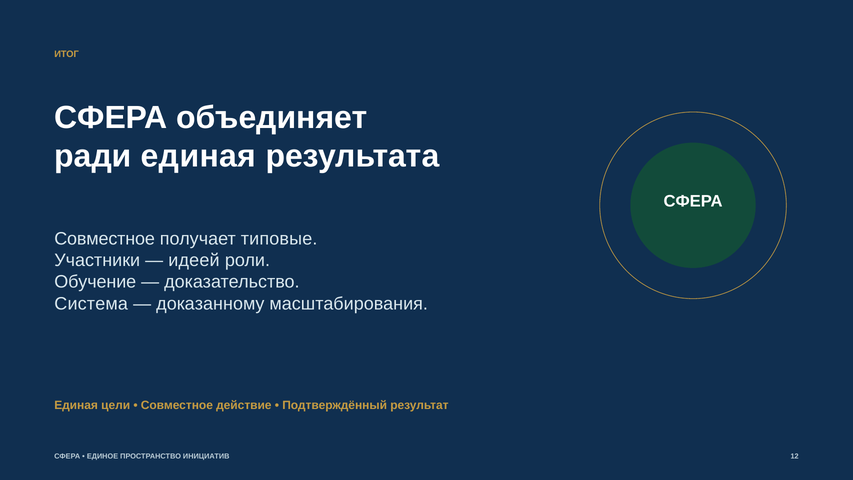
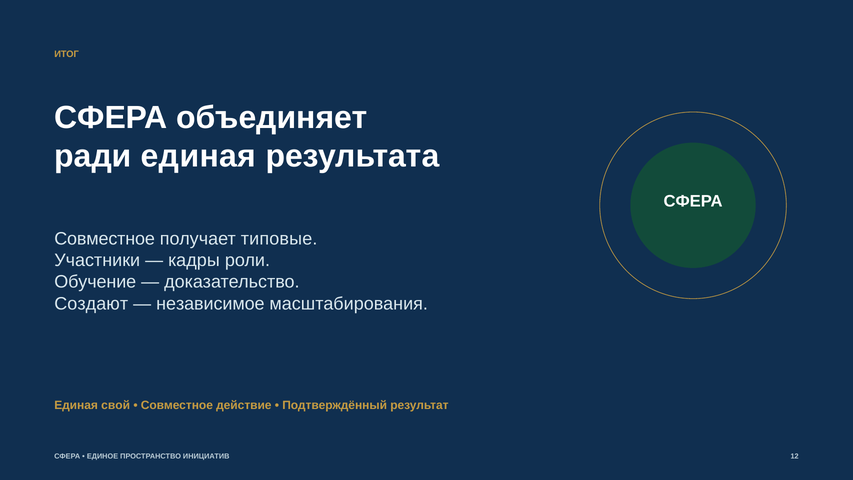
идеей: идеей -> кадры (194, 260)
Система: Система -> Создают (91, 304)
доказанному: доказанному -> независимое (210, 304)
цели: цели -> свой (116, 405)
